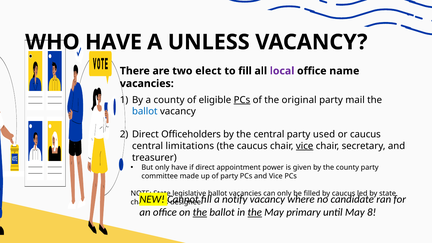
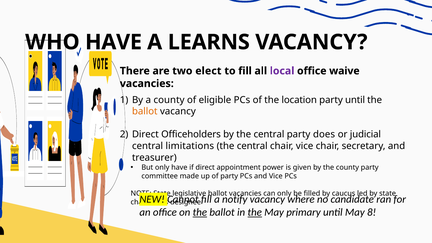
UNLESS: UNLESS -> LEARNS (209, 42)
name: name -> waive (344, 71)
PCs underline: present -> none (242, 100)
original: original -> location (299, 100)
party mail: mail -> until (355, 100)
ballot colour: blue -> orange (145, 111)
used: used -> does (324, 134)
or caucus: caucus -> judicial (365, 134)
caucus: caucus -> central (252, 146)
vice underline: present -> none (305, 146)
